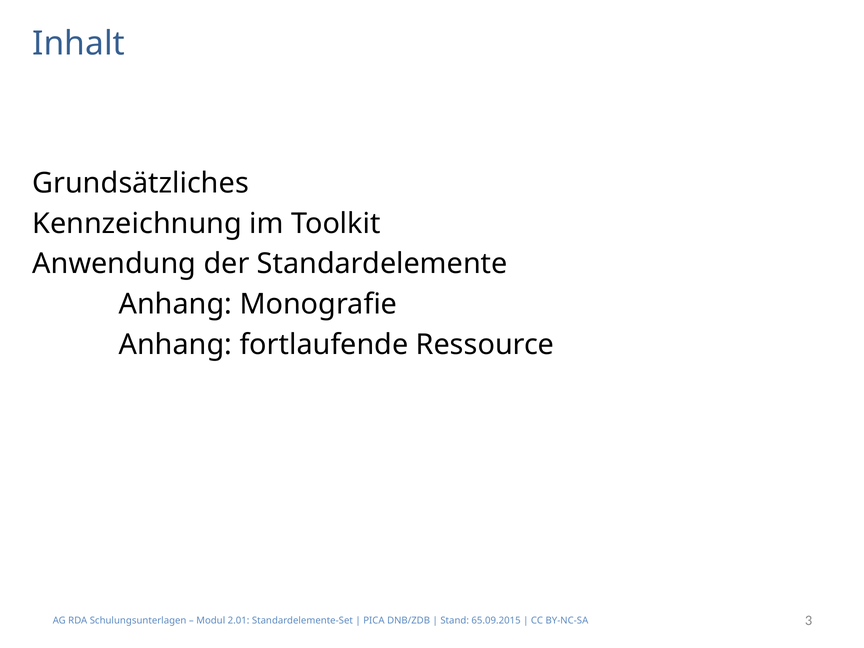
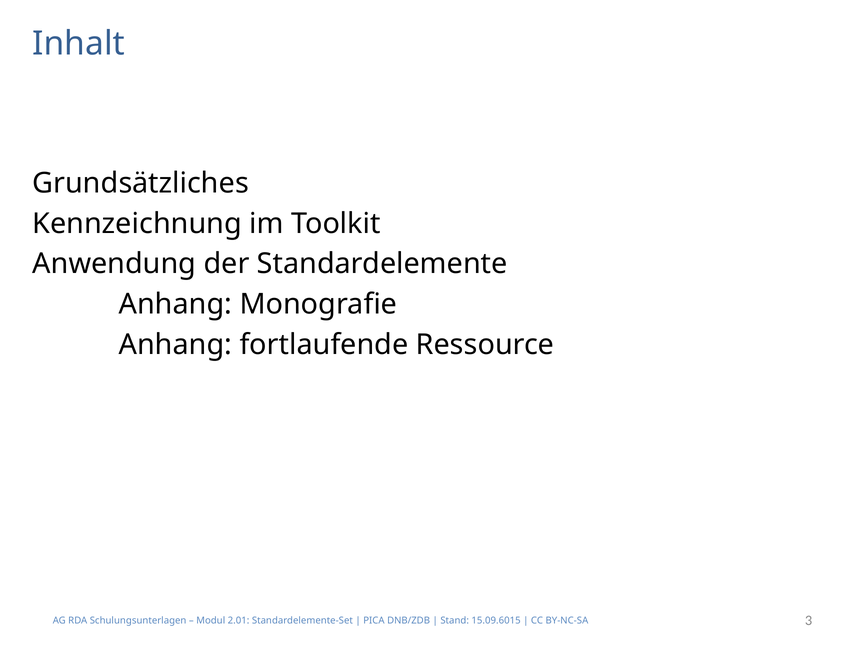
65.09.2015: 65.09.2015 -> 15.09.6015 (496, 620)
